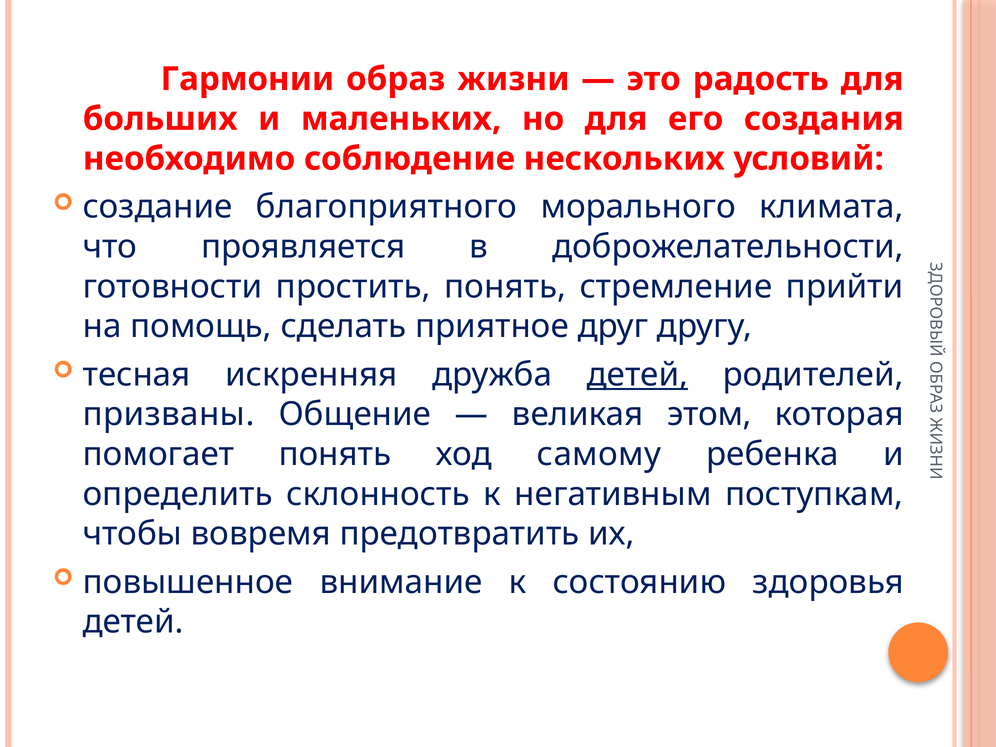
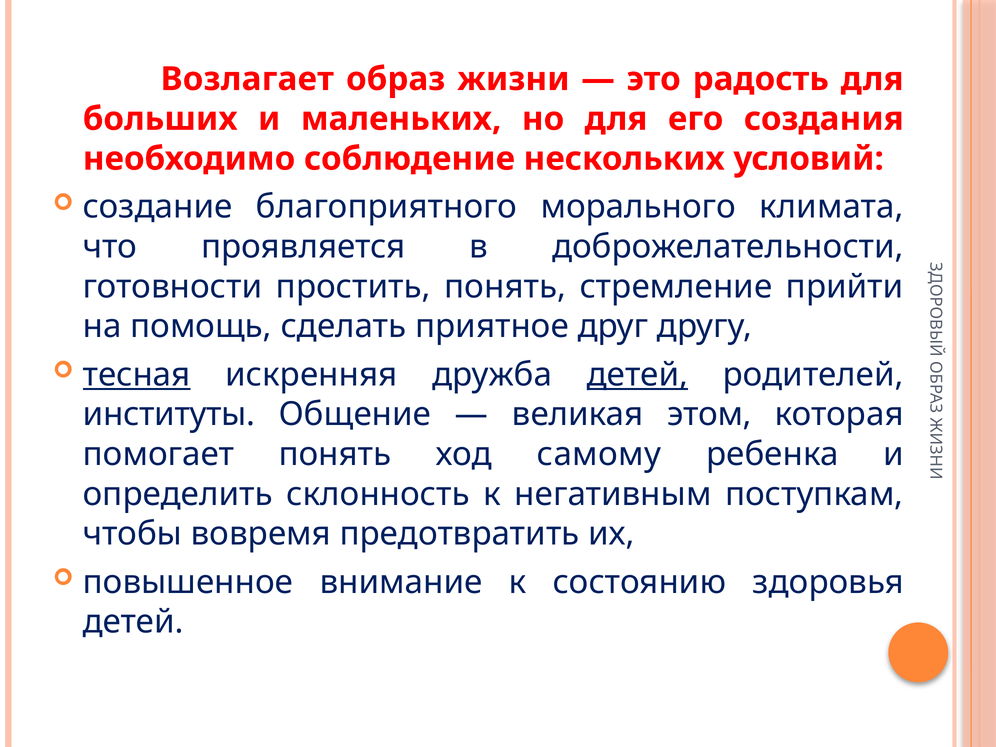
Гармонии: Гармонии -> Возлагает (247, 79)
тесная underline: none -> present (137, 375)
призваны: призваны -> институты (169, 414)
